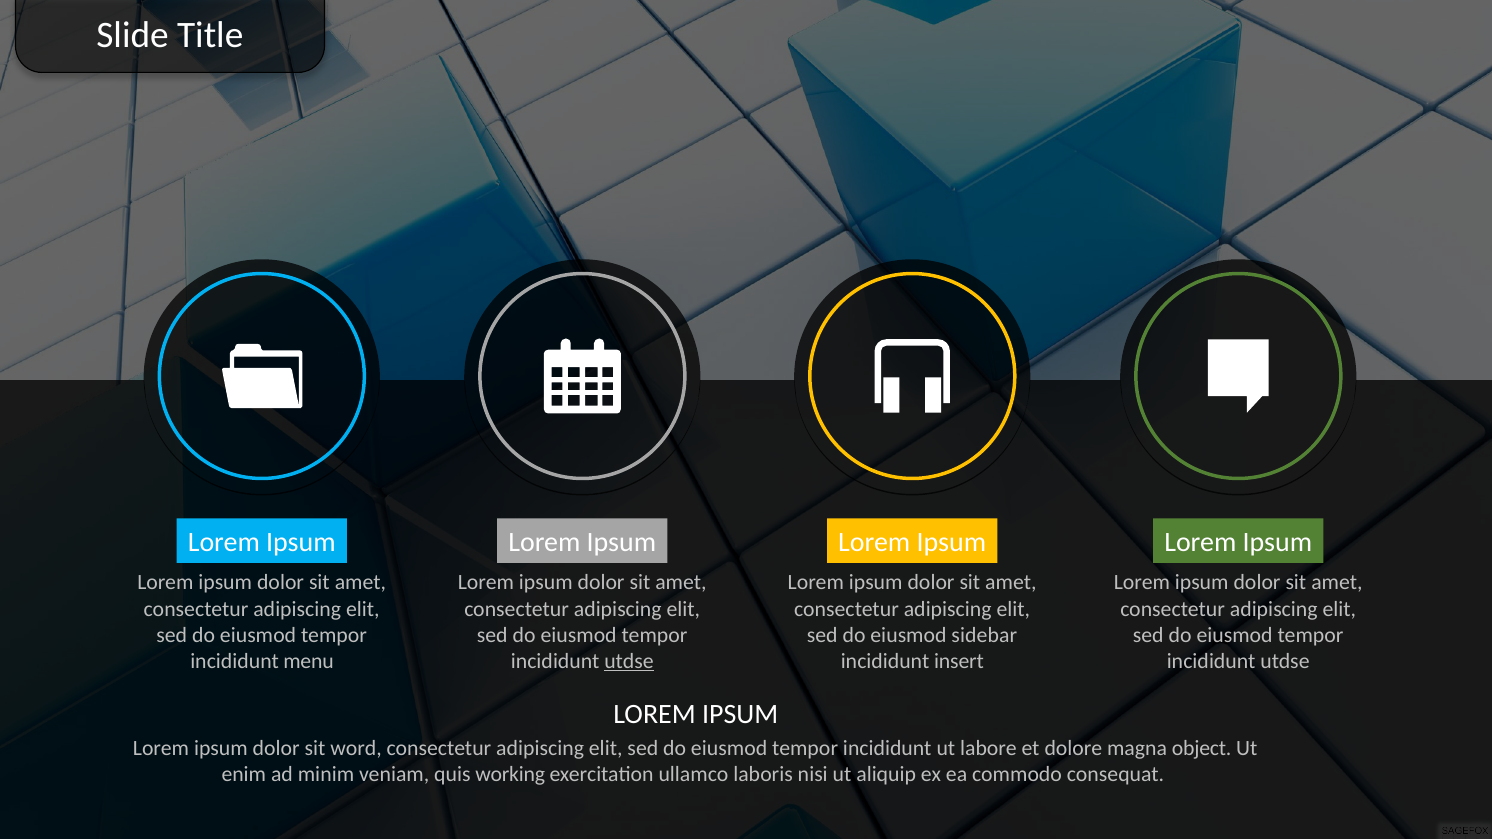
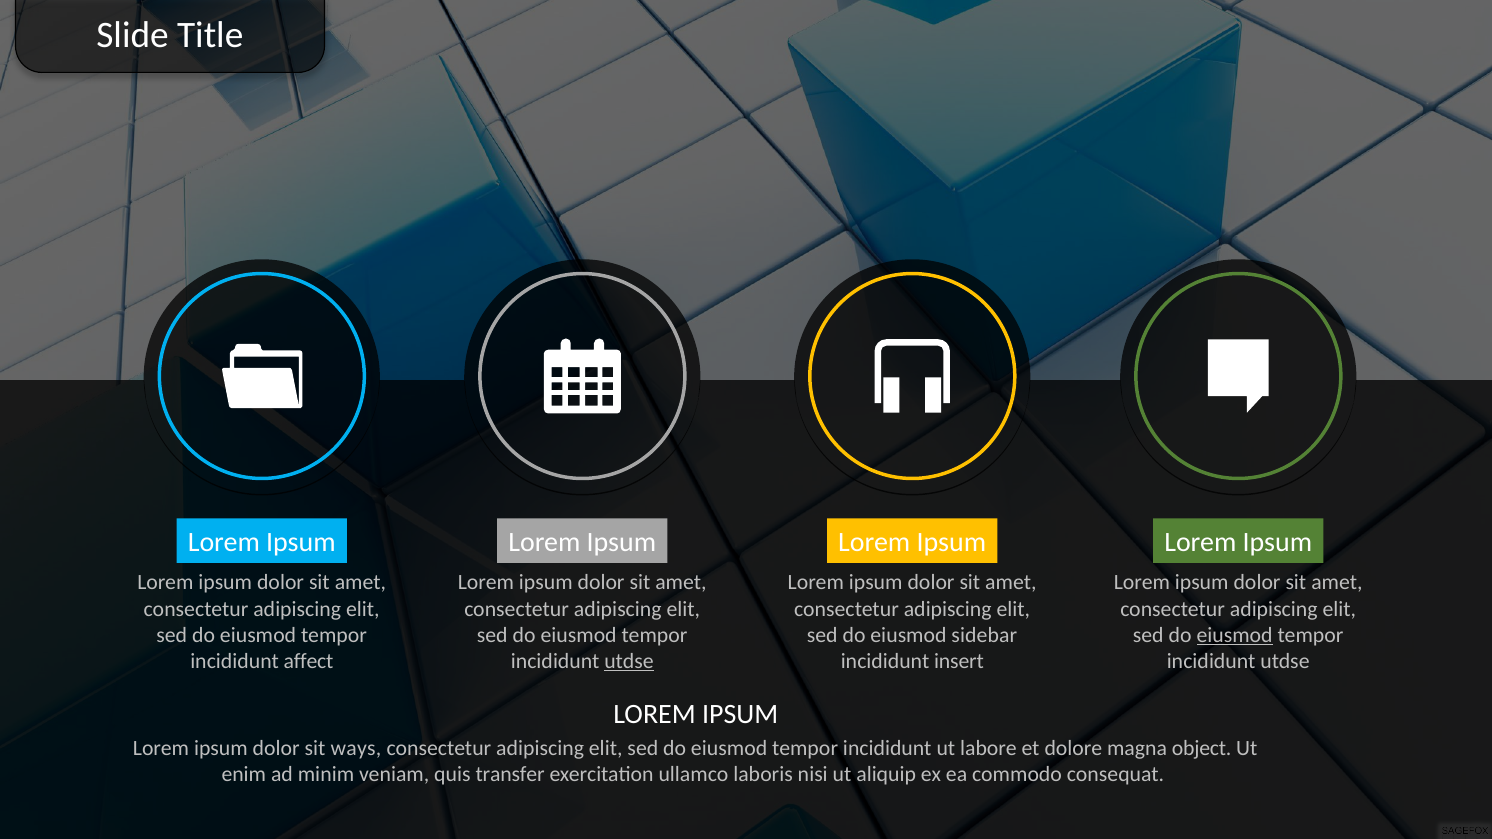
eiusmod underline: none -> present (1235, 635)
menu: menu -> affect (309, 661)
word: word -> ways (356, 748)
working: working -> transfer (510, 774)
